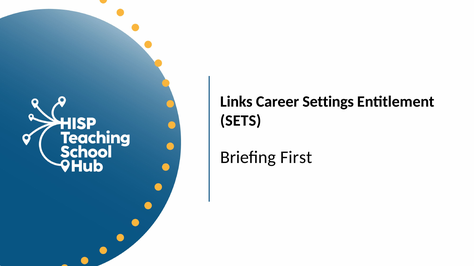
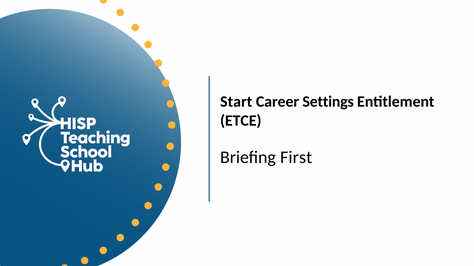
Links: Links -> Start (236, 102)
SETS: SETS -> ETCE (241, 121)
